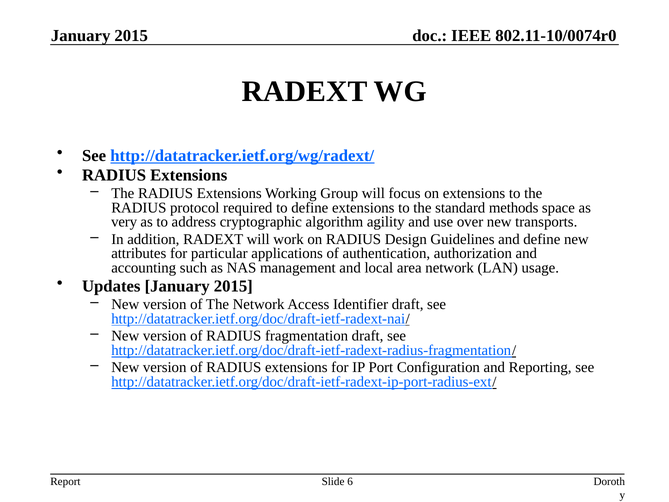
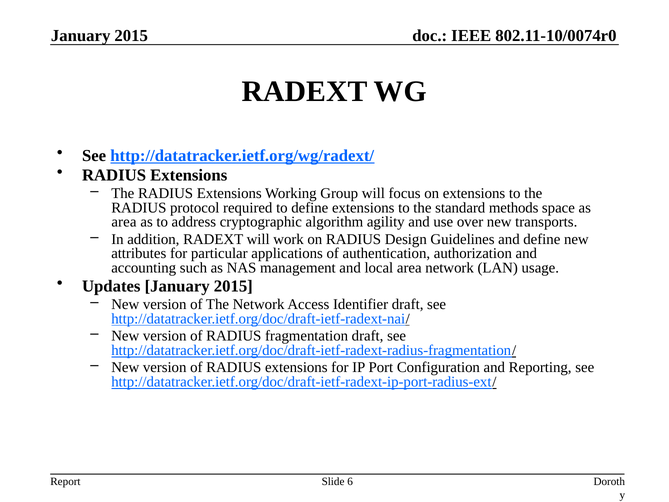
very: very -> area (124, 222)
